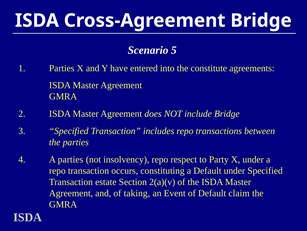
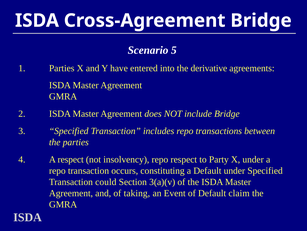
constitute: constitute -> derivative (209, 68)
A parties: parties -> respect (71, 159)
estate: estate -> could (106, 181)
2(a)(v: 2(a)(v -> 3(a)(v (162, 181)
